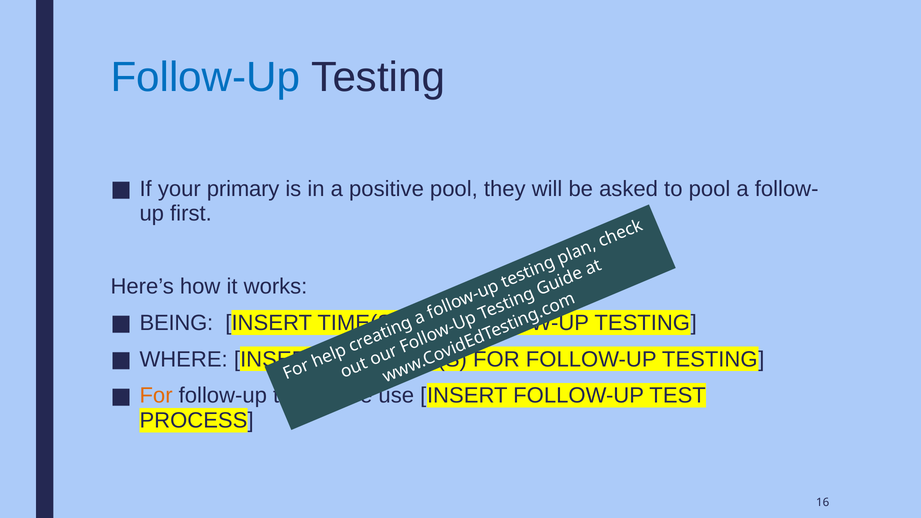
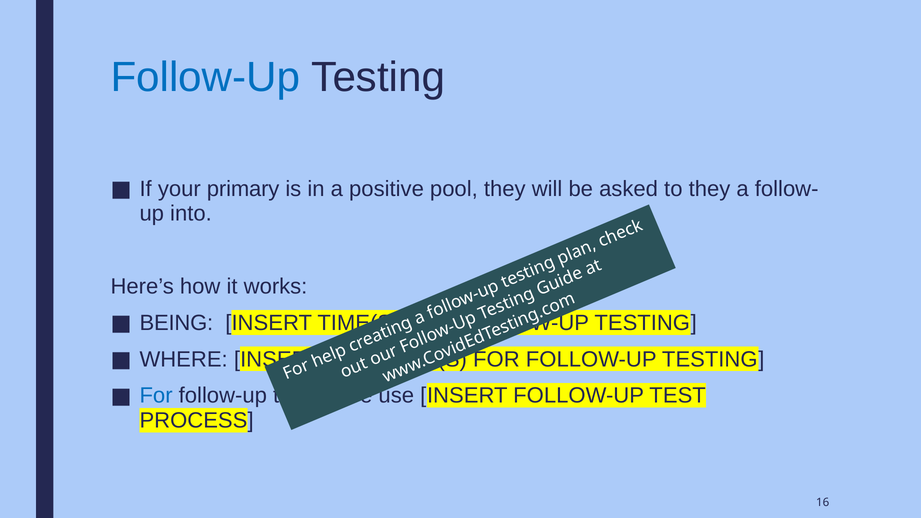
to pool: pool -> they (709, 189)
first: first -> into (191, 214)
For colour: orange -> blue (156, 396)
